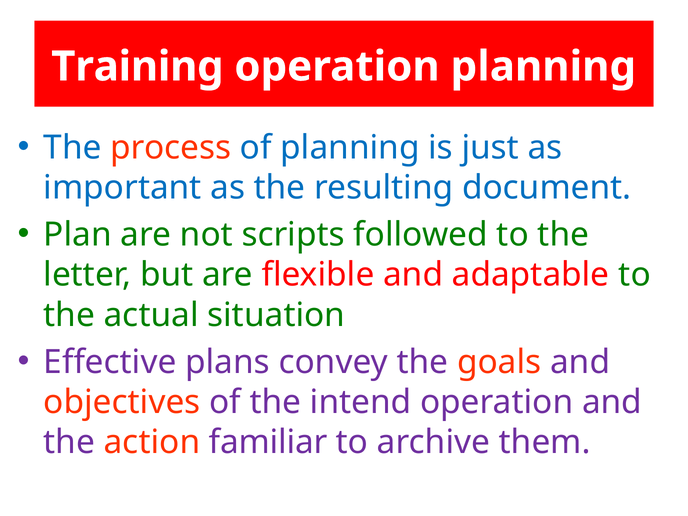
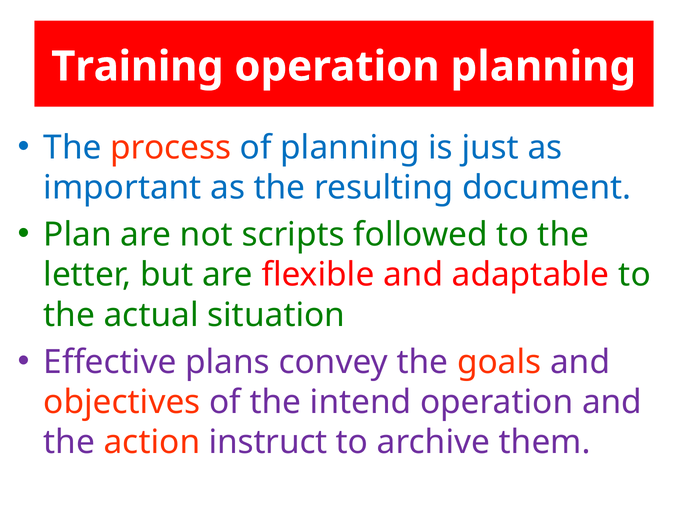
familiar: familiar -> instruct (268, 442)
